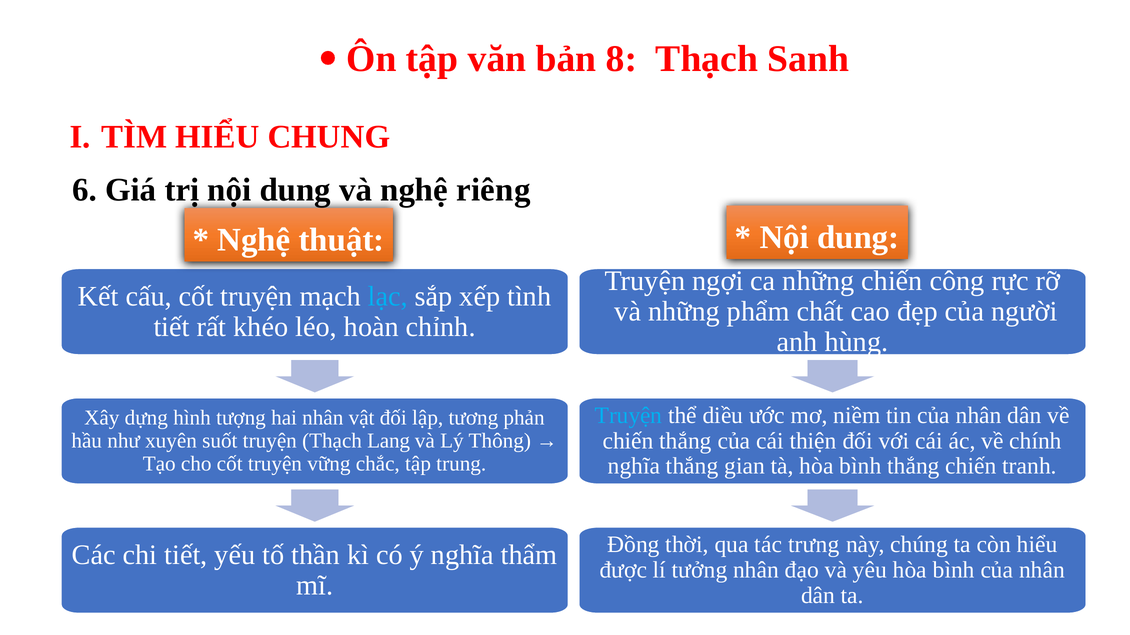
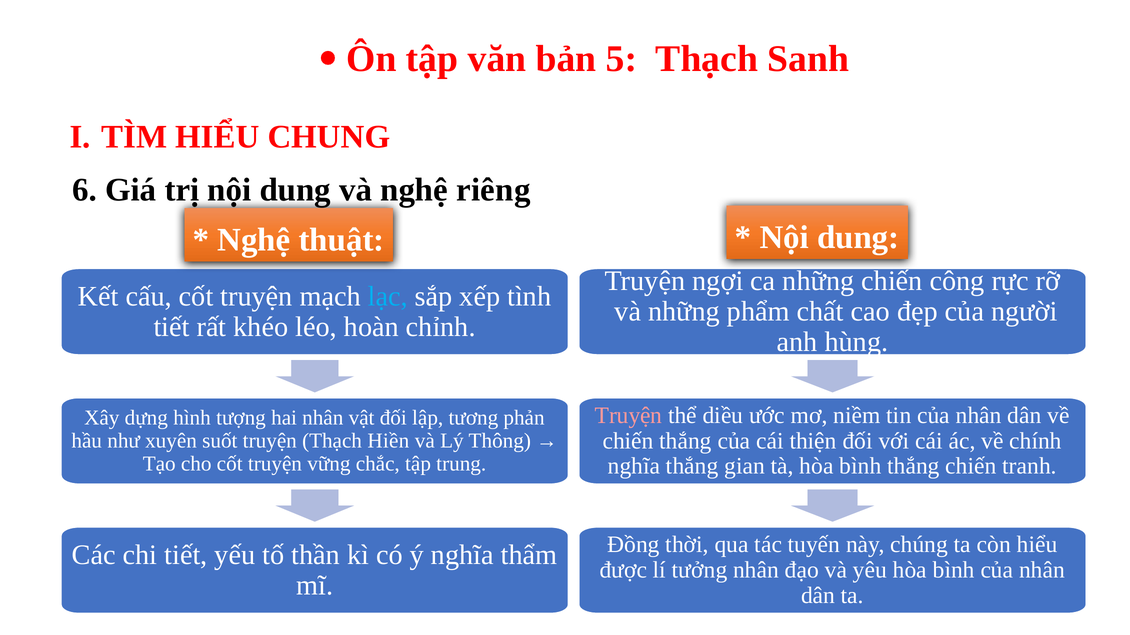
8: 8 -> 5 (622, 59)
Truyện colour: light blue -> pink (629, 416)
Lang: Lang -> Hiền (388, 441)
trưng: trưng -> tuyến (814, 545)
